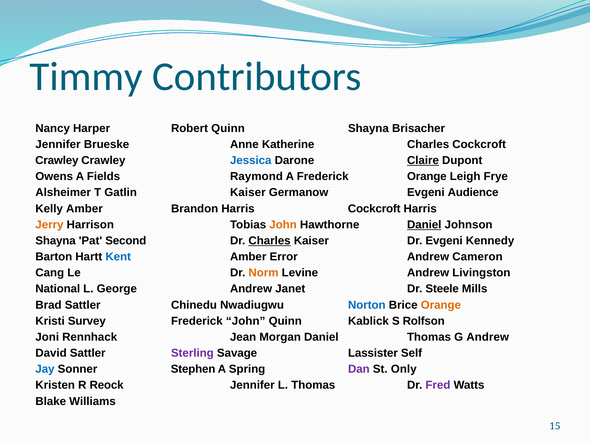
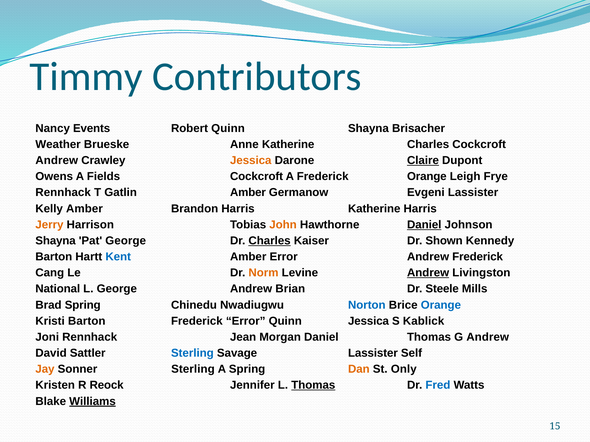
Harper: Harper -> Events (92, 128)
Jennifer: Jennifer -> Weather (58, 145)
Crawley: Crawley -> Andrew (57, 161)
Jessica colour: blue -> orange (251, 161)
Fields Raymond: Raymond -> Cockcroft (257, 177)
Alsheimer: Alsheimer -> Rennhack (63, 193)
Gatlin Kaiser: Kaiser -> Amber (248, 193)
Evgeni Audience: Audience -> Lassister (473, 193)
Harris Cockcroft: Cockcroft -> Katherine (374, 209)
Pat Second: Second -> George (126, 241)
Dr Evgeni: Evgeni -> Shown (444, 241)
Andrew Cameron: Cameron -> Frederick (478, 257)
Andrew underline: none -> present (428, 273)
Janet: Janet -> Brian (290, 289)
Brad Sattler: Sattler -> Spring (83, 305)
Orange colour: orange -> blue (441, 305)
Kristi Survey: Survey -> Barton (87, 321)
Frederick John: John -> Error (246, 321)
Quinn Kablick: Kablick -> Jessica (368, 321)
Rolfson: Rolfson -> Kablick (424, 321)
Sterling colour: purple -> blue (192, 353)
Jay colour: blue -> orange (45, 370)
Sonner Stephen: Stephen -> Sterling (193, 370)
Dan colour: purple -> orange (359, 370)
Thomas underline: none -> present (313, 386)
Fred colour: purple -> blue (438, 386)
Williams underline: none -> present (92, 402)
